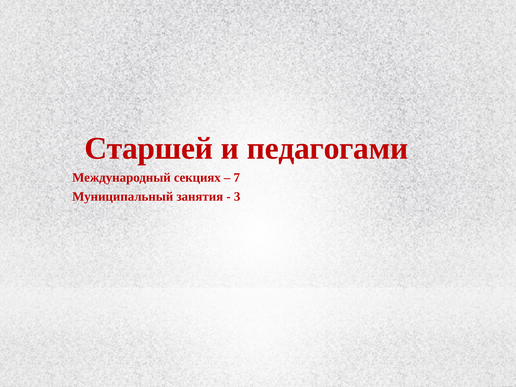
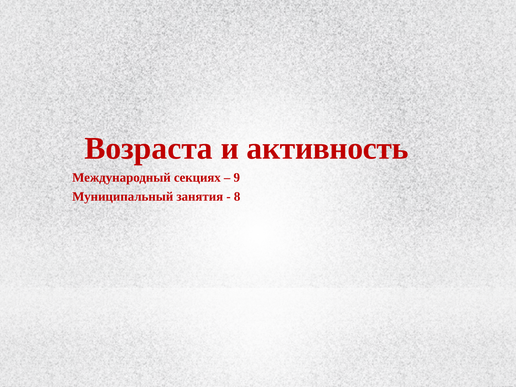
Старшей: Старшей -> Возраста (149, 148)
педагогами: педагогами -> активность (328, 148)
7: 7 -> 9 (237, 178)
3: 3 -> 8 (237, 197)
